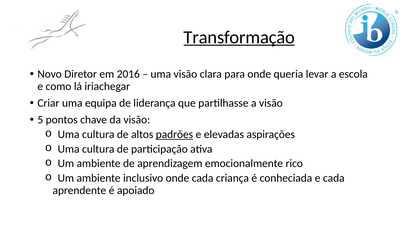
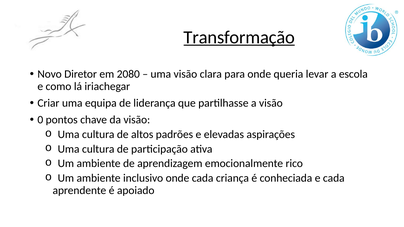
2016: 2016 -> 2080 (128, 74)
5: 5 -> 0 (40, 120)
padrões underline: present -> none (174, 135)
